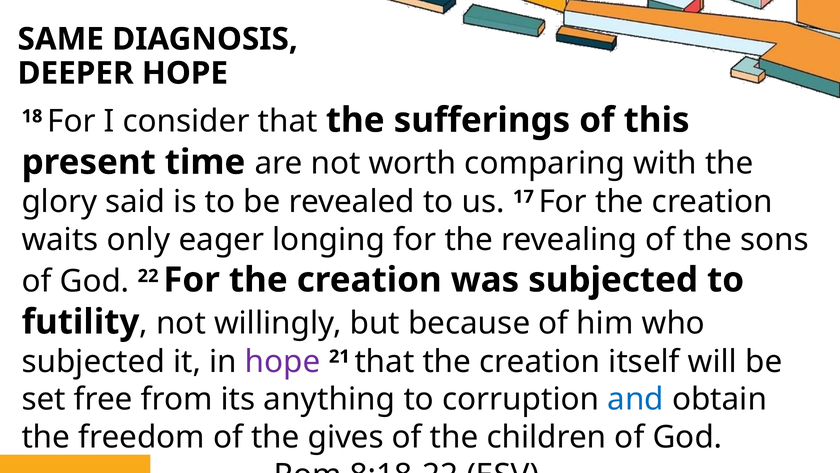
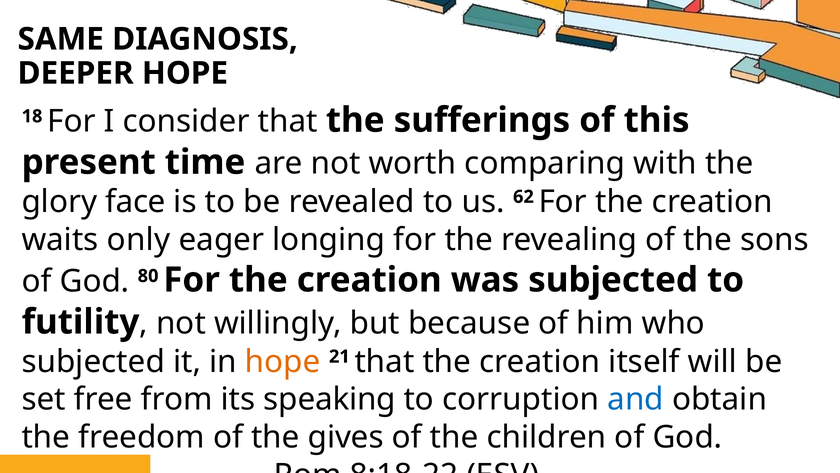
said: said -> face (135, 202)
17: 17 -> 62 (523, 197)
22: 22 -> 80 (148, 276)
hope colour: purple -> orange (283, 361)
anything: anything -> speaking (330, 399)
